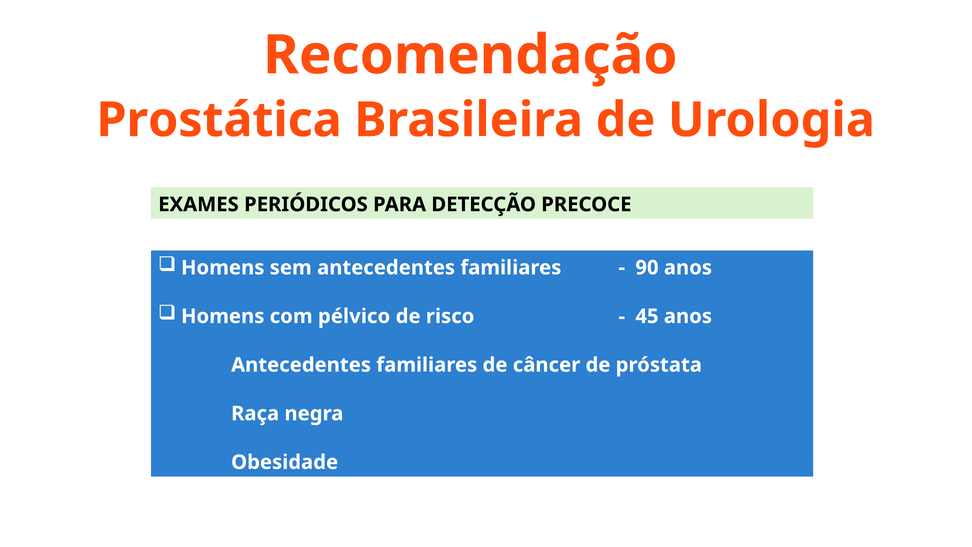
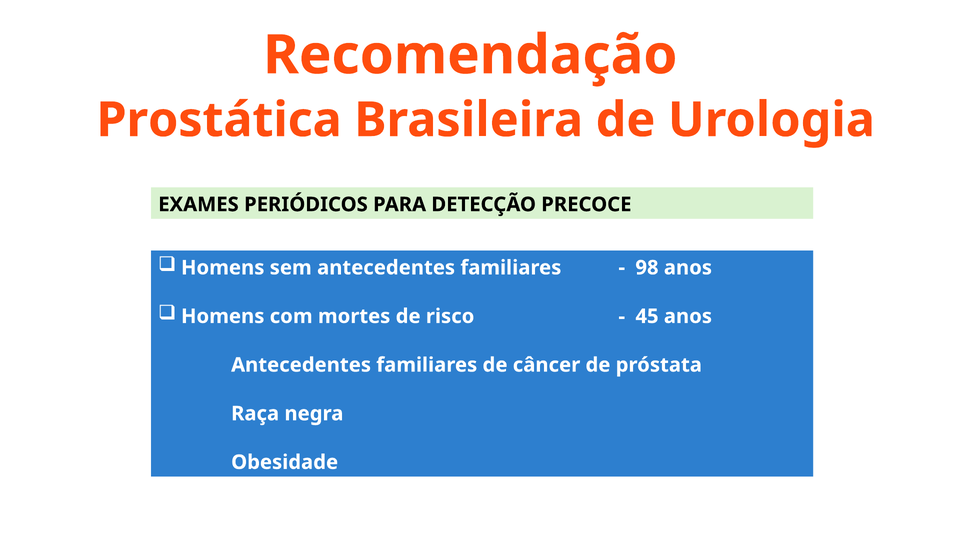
90: 90 -> 98 (647, 268)
pélvico: pélvico -> mortes (354, 316)
